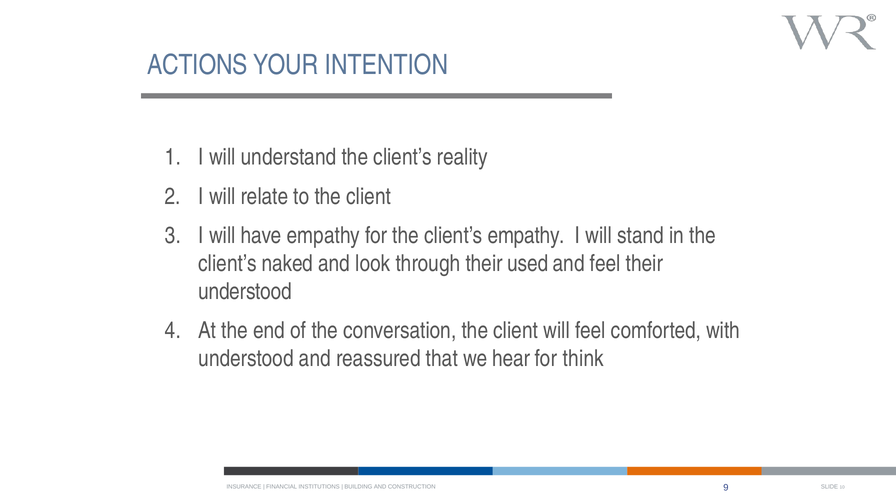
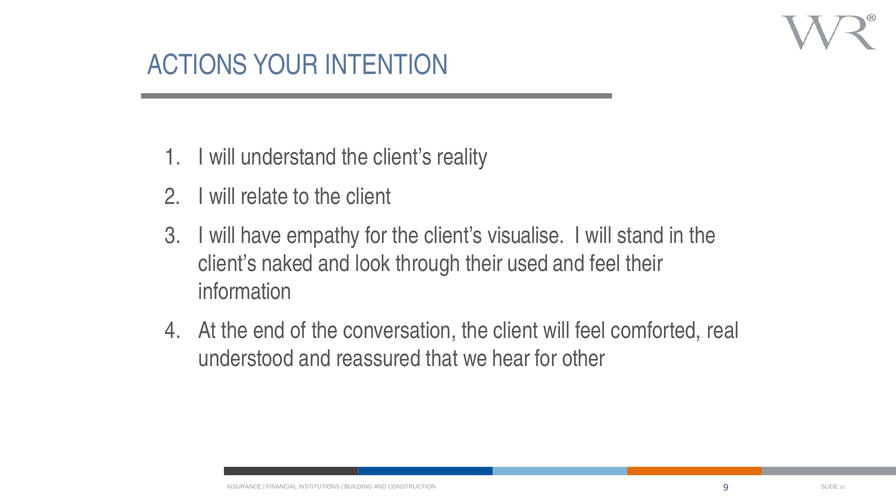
client’s empathy: empathy -> visualise (526, 236)
understood: understood -> information (245, 292)
with: with -> real (723, 331)
think: think -> other (584, 359)
